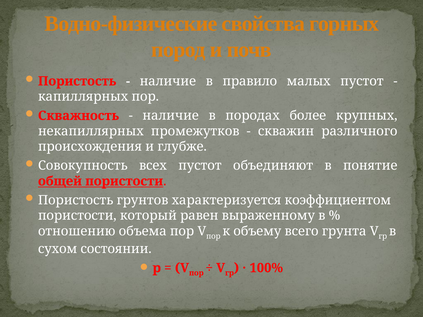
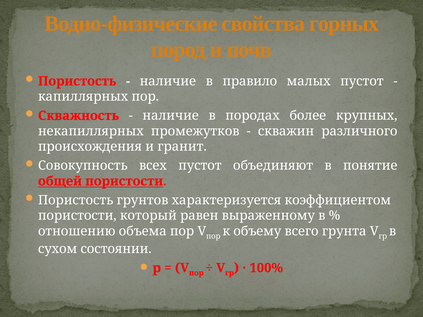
глубже: глубже -> гранит (182, 147)
